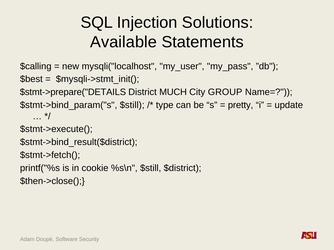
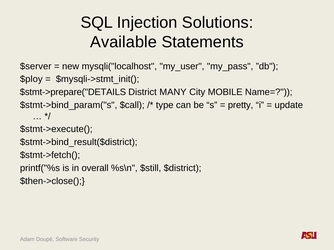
$calling: $calling -> $server (36, 66)
$best: $best -> $ploy (31, 79)
MUCH: MUCH -> MANY (173, 92)
GROUP: GROUP -> MOBILE (225, 92)
$stmt->bind_param("s $still: $still -> $call (132, 105)
cookie: cookie -> overall (95, 168)
